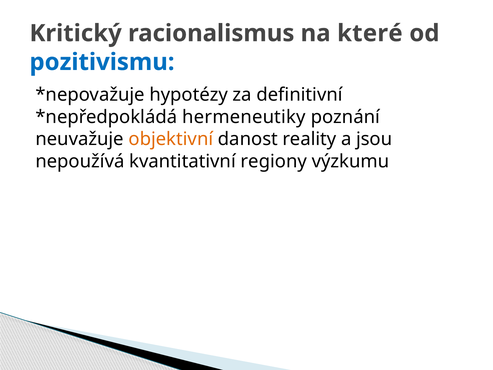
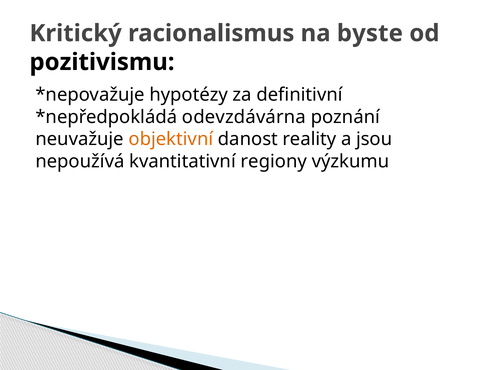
které: které -> byste (370, 33)
pozitivismu colour: blue -> black (102, 62)
hermeneutiky: hermeneutiky -> odevzdávárna (244, 117)
